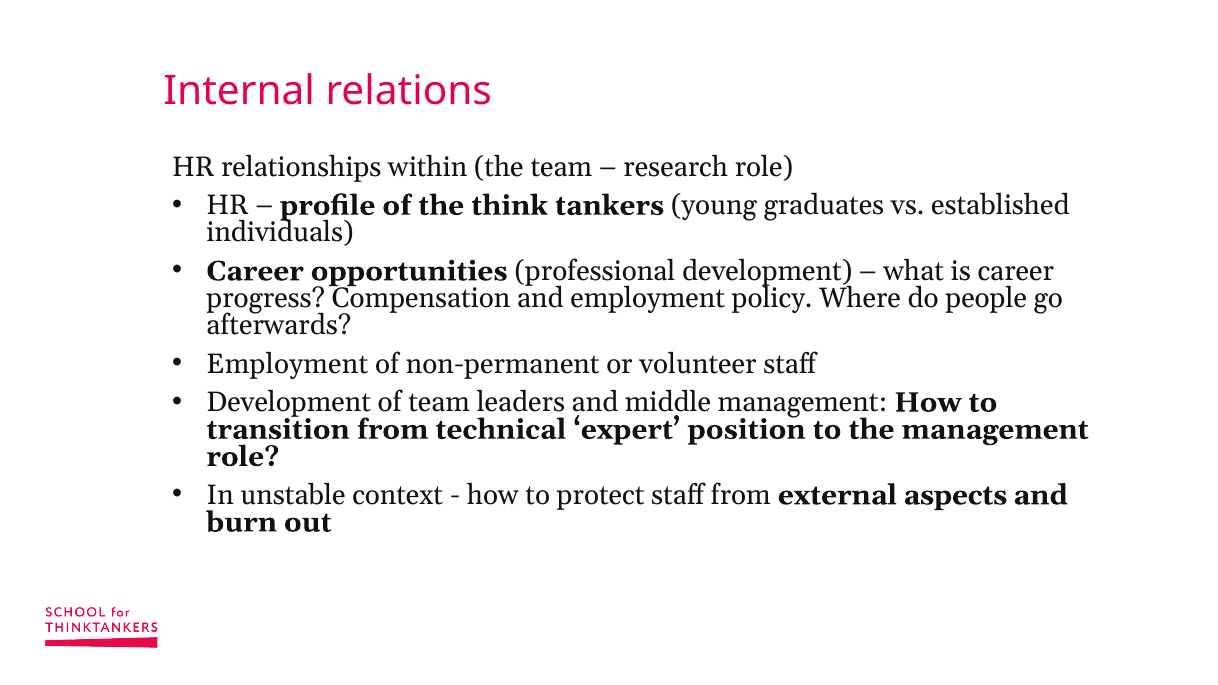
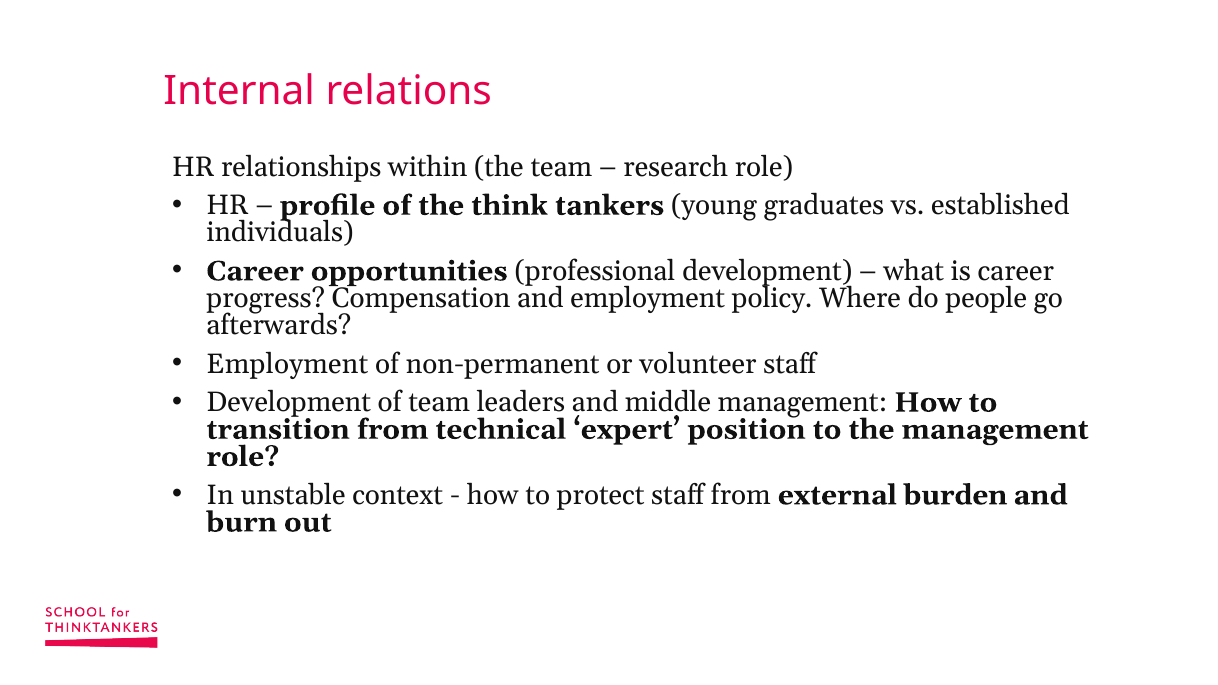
aspects: aspects -> burden (955, 495)
